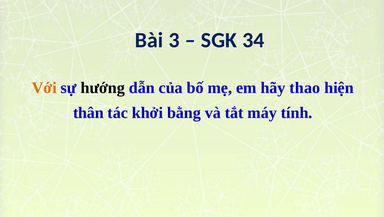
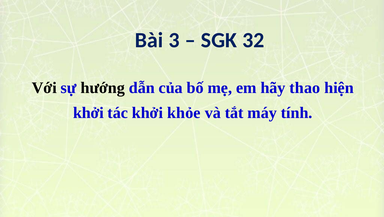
34: 34 -> 32 (253, 40)
Với colour: orange -> black (44, 88)
thân: thân -> khởi (88, 113)
bằng: bằng -> khỏe (184, 113)
